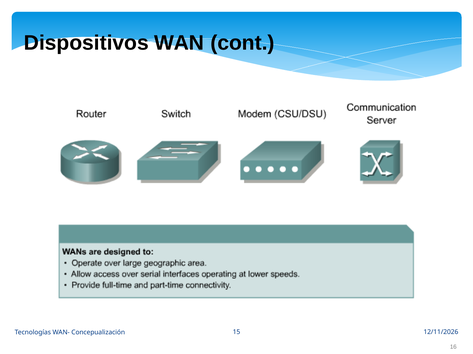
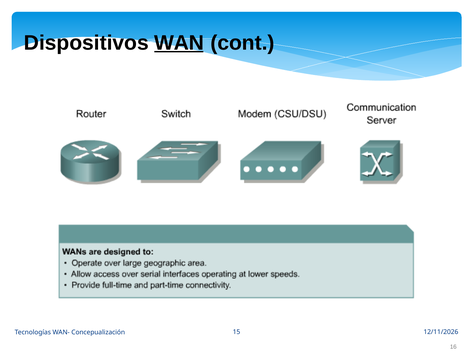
WAN underline: none -> present (179, 43)
